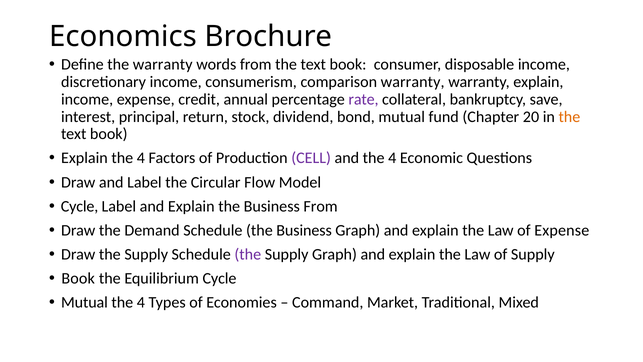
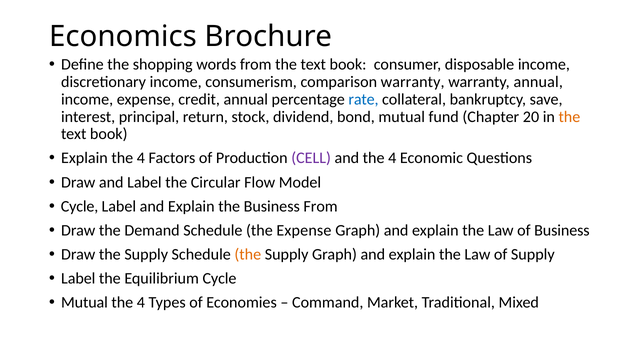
the warranty: warranty -> shopping (163, 65)
warranty explain: explain -> annual (538, 82)
rate colour: purple -> blue (364, 99)
Schedule the Business: Business -> Expense (304, 230)
of Expense: Expense -> Business (562, 230)
the colour: purple -> orange (248, 254)
Book: Book -> Label (78, 278)
